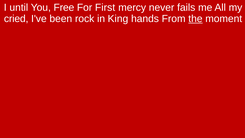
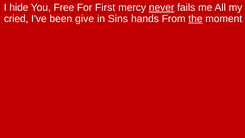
until: until -> hide (19, 8)
never underline: none -> present (162, 8)
rock: rock -> give (85, 19)
King: King -> Sins (118, 19)
